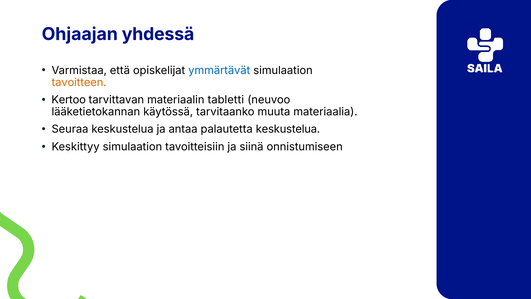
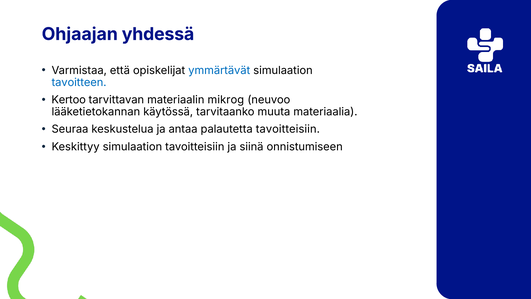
tavoitteen colour: orange -> blue (79, 82)
tabletti: tabletti -> mikrog (226, 100)
palautetta keskustelua: keskustelua -> tavoitteisiin (288, 129)
